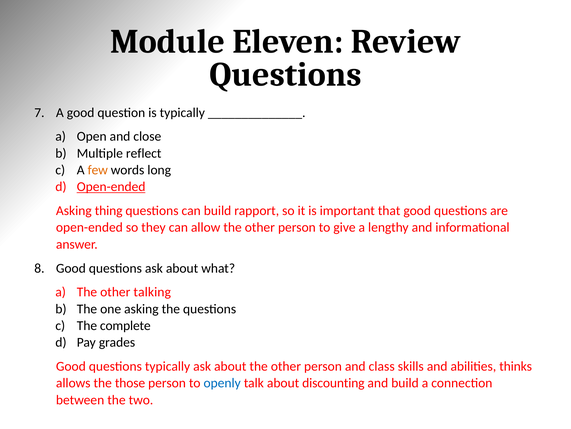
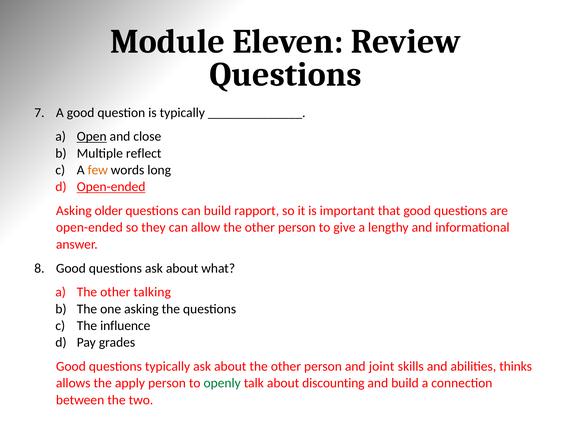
Open underline: none -> present (92, 136)
thing: thing -> older (109, 210)
complete: complete -> influence (125, 325)
class: class -> joint (382, 366)
those: those -> apply (130, 382)
openly colour: blue -> green (222, 382)
